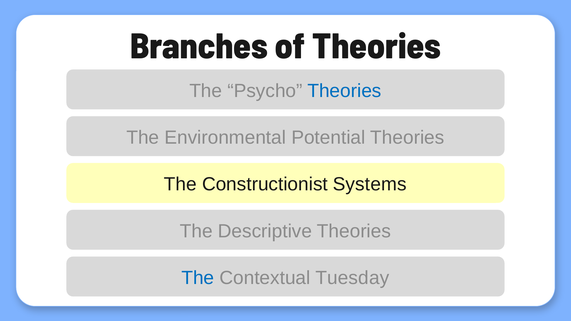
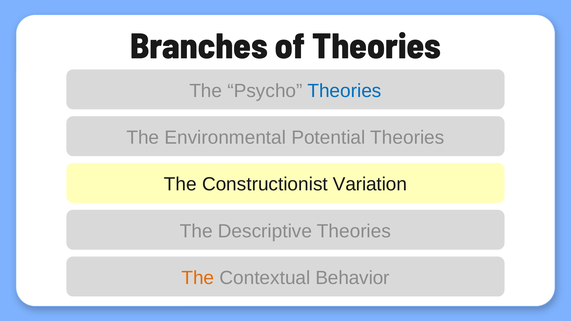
Systems: Systems -> Variation (370, 184)
The colour: blue -> orange (198, 278)
Tuesday: Tuesday -> Behavior (352, 278)
